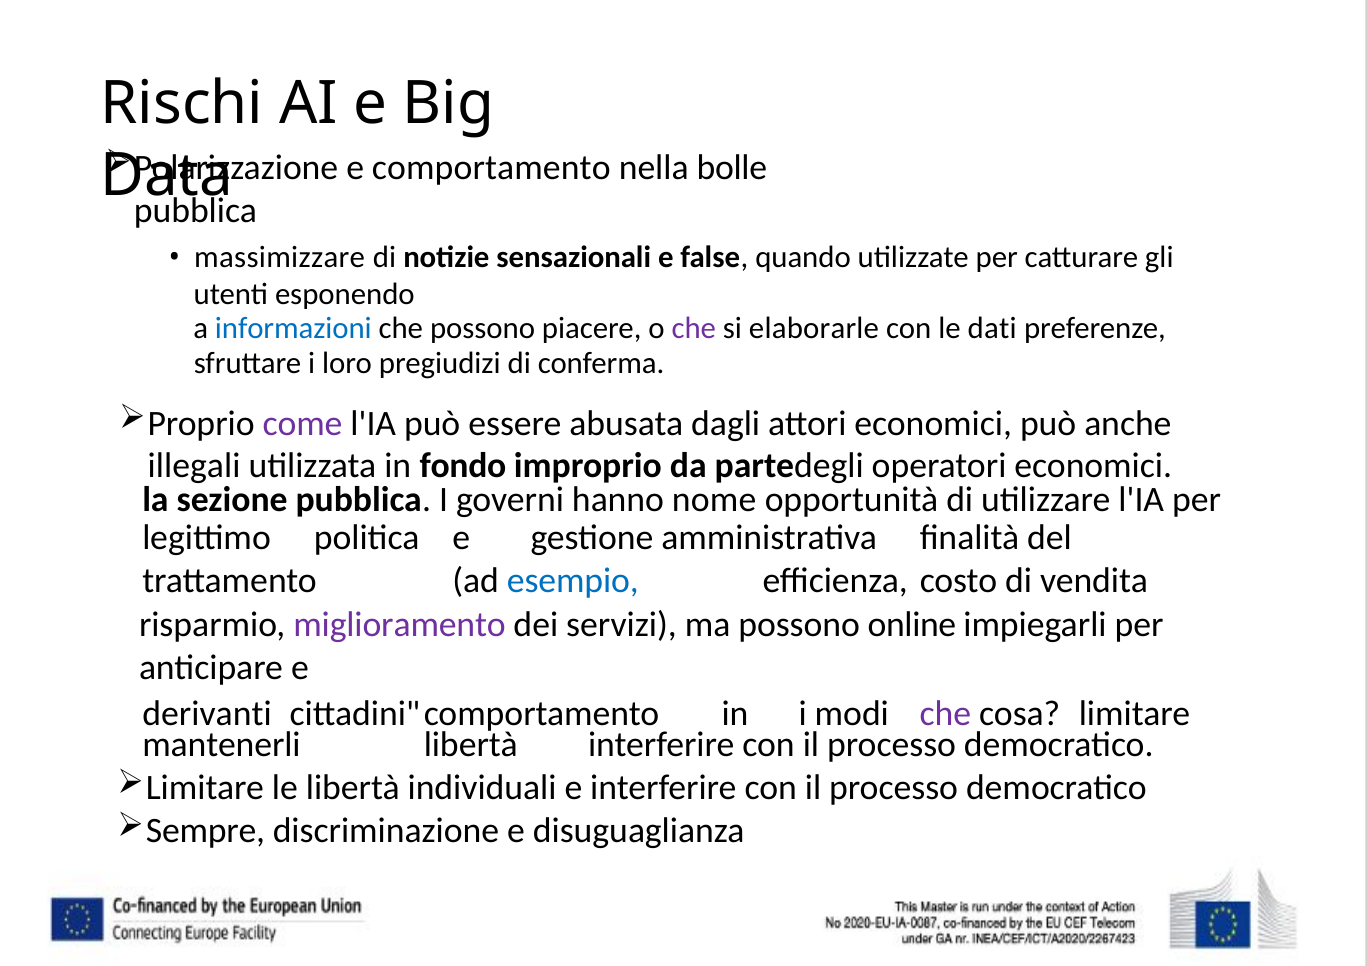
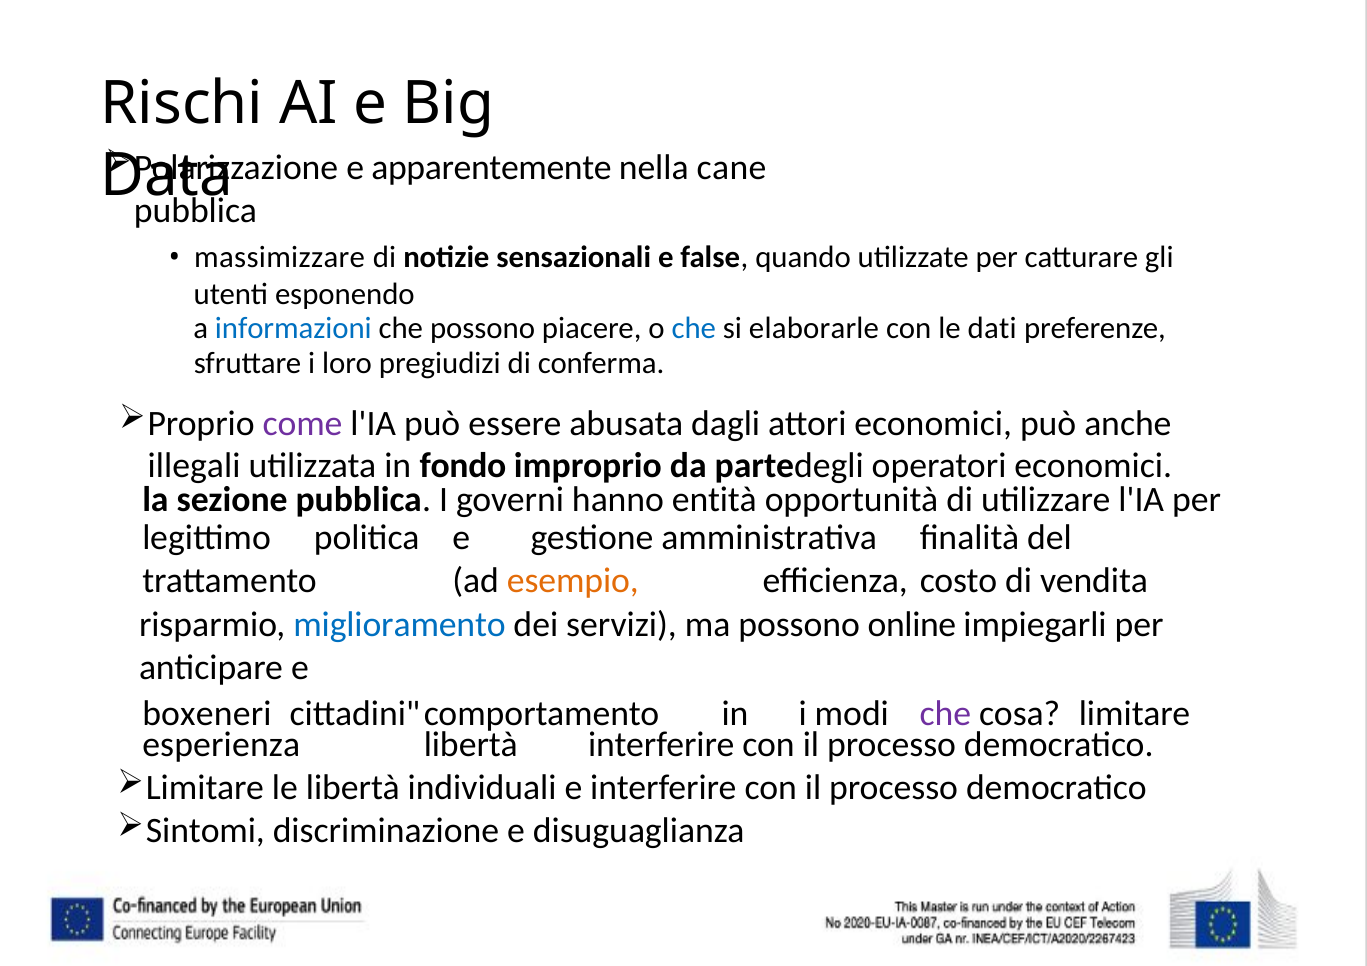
comportamento: comportamento -> apparentemente (492, 168)
bolle: bolle -> cane (732, 168)
che colour: purple -> blue (694, 329)
nome: nome -> entità (714, 499)
esempio colour: blue -> orange (573, 581)
miglioramento colour: purple -> blue (400, 625)
derivanti: derivanti -> boxeneri (207, 714)
mantenerli: mantenerli -> esperienza (221, 744)
Sempre: Sempre -> Sintomi (205, 831)
